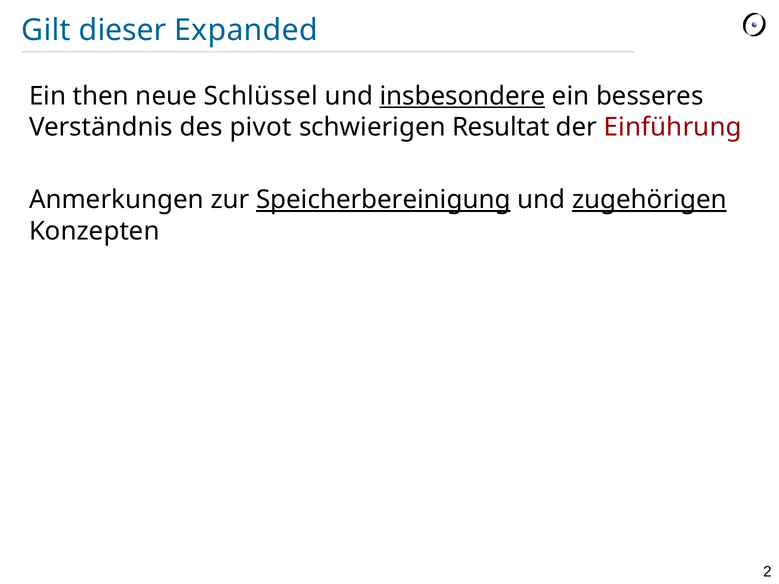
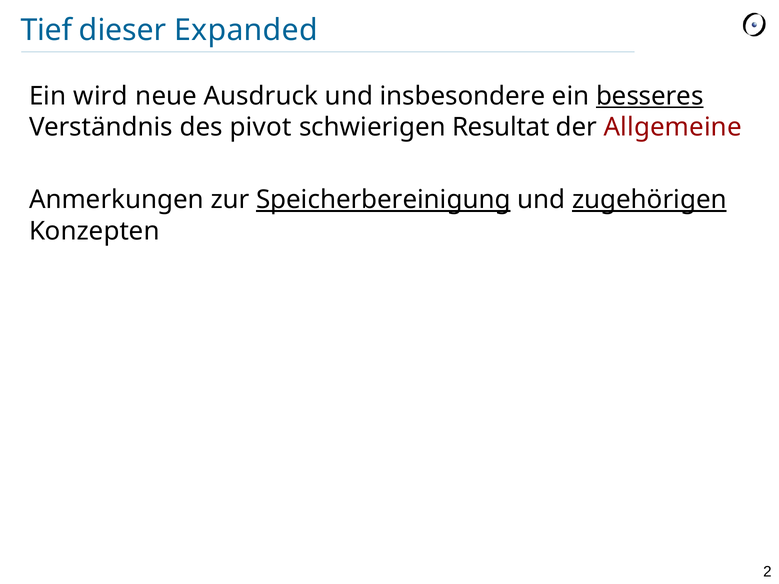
Gilt: Gilt -> Tief (46, 31)
then: then -> wird (101, 96)
Schlüssel: Schlüssel -> Ausdruck (261, 96)
insbesondere underline: present -> none (462, 96)
besseres underline: none -> present (650, 96)
Einführung: Einführung -> Allgemeine (673, 127)
